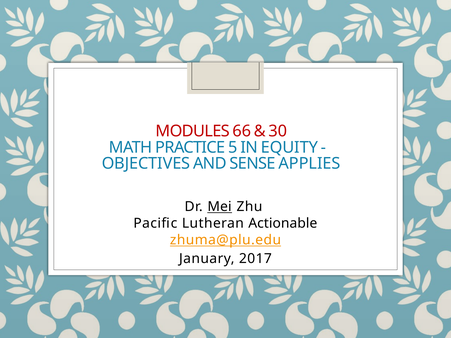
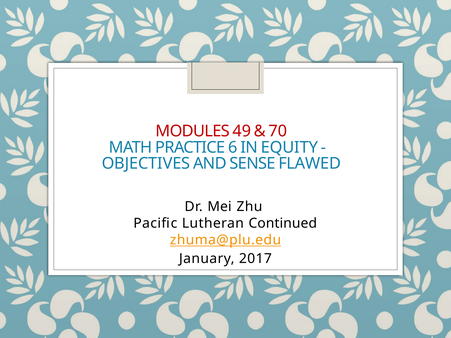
66: 66 -> 49 (242, 131)
30: 30 -> 70 (278, 131)
5: 5 -> 6 (233, 147)
APPLIES: APPLIES -> FLAWED (310, 164)
Mei underline: present -> none (220, 207)
Actionable: Actionable -> Continued (283, 223)
